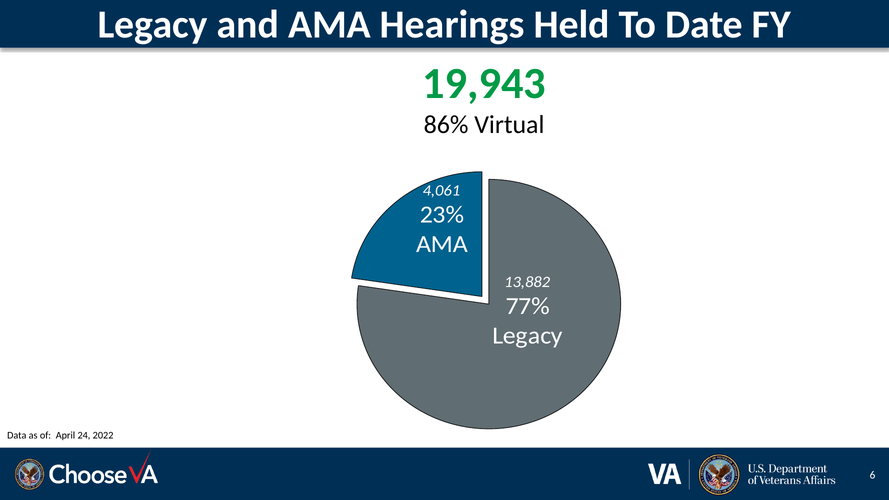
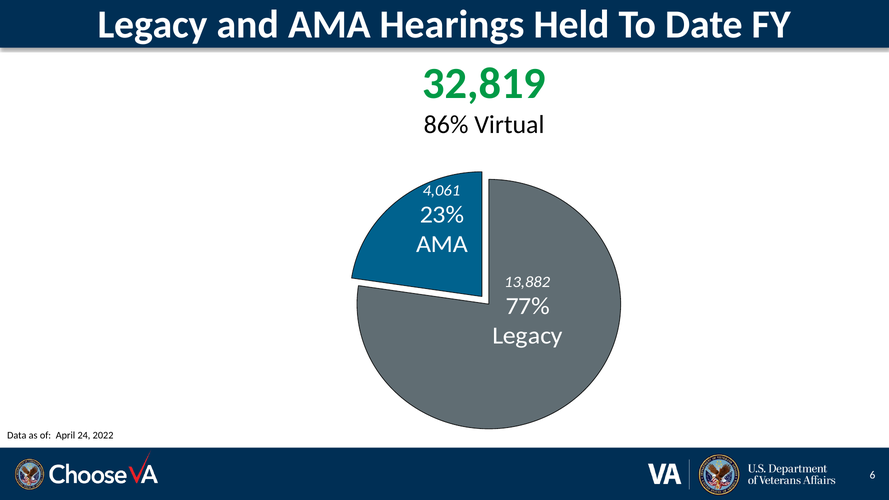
19,943: 19,943 -> 32,819 (484, 84)
